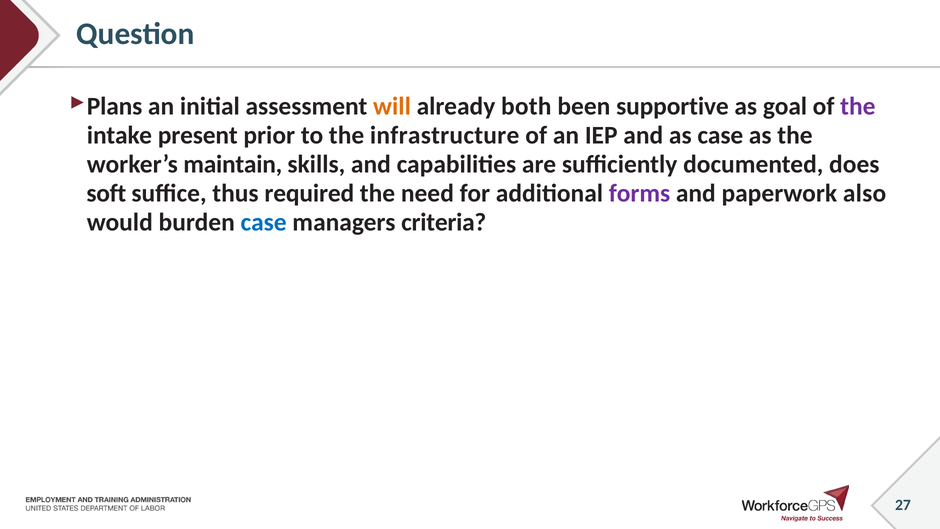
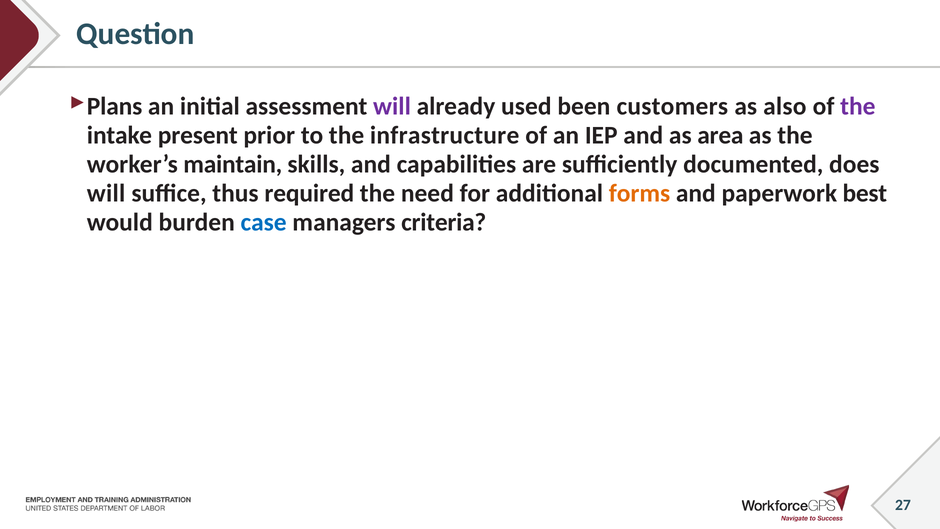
will colour: orange -> purple (392, 106)
both: both -> used (526, 106)
supportive: supportive -> customers (672, 106)
goal: goal -> also (785, 106)
as case: case -> area (720, 135)
soft: soft -> will (106, 193)
forms colour: purple -> orange (639, 193)
also: also -> best (865, 193)
